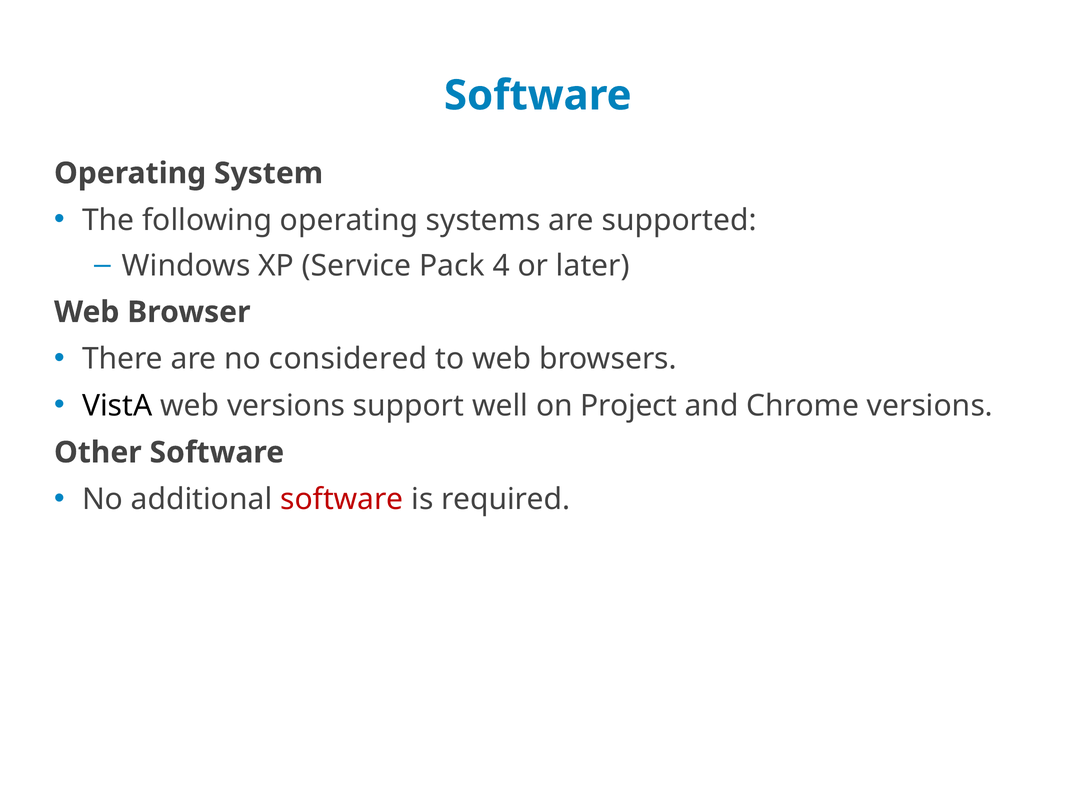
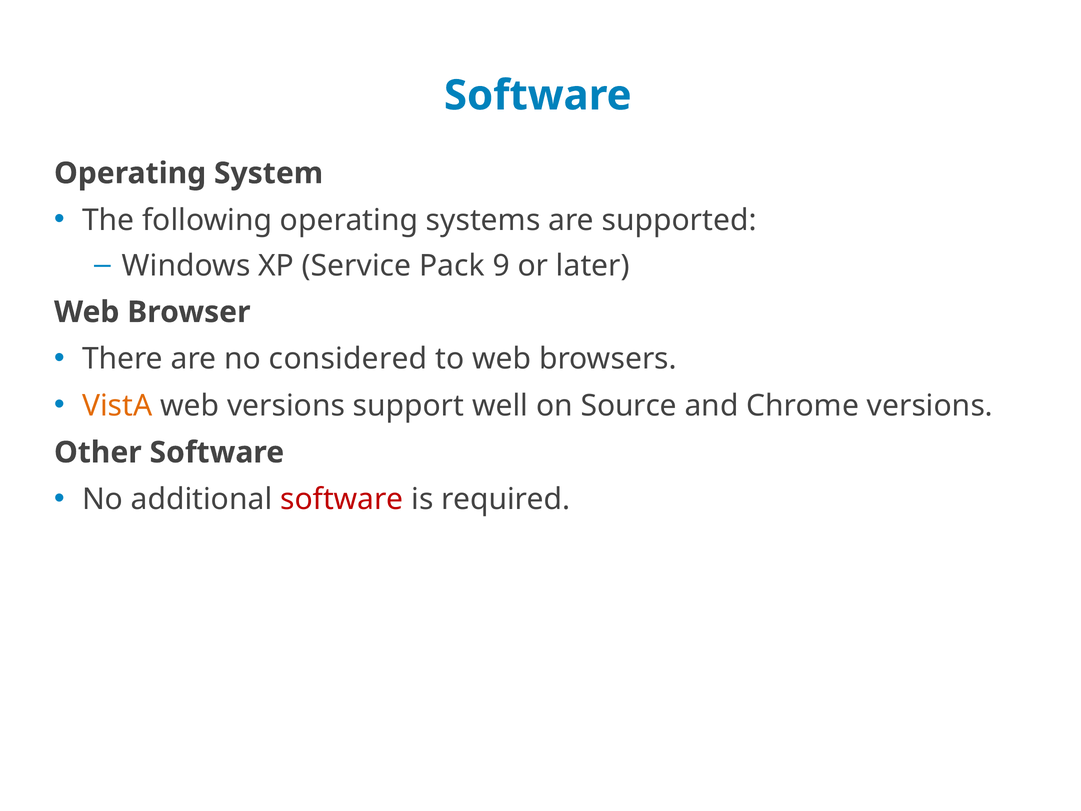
4: 4 -> 9 (501, 266)
VistA colour: black -> orange (117, 406)
Project: Project -> Source (629, 406)
